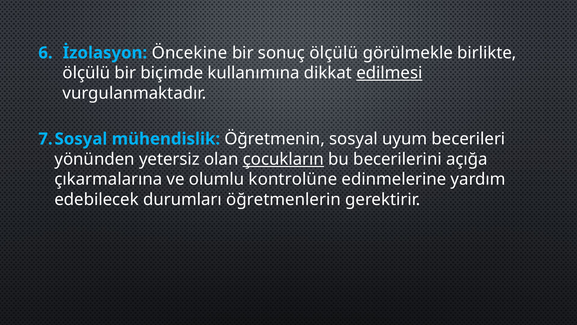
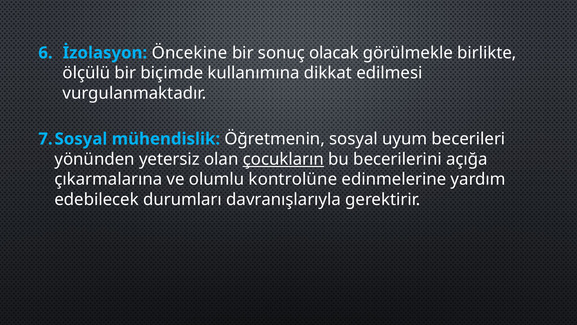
sonuç ölçülü: ölçülü -> olacak (334, 53)
edilmesi underline: present -> none (389, 73)
öğretmenlerin: öğretmenlerin -> davranışlarıyla (284, 199)
